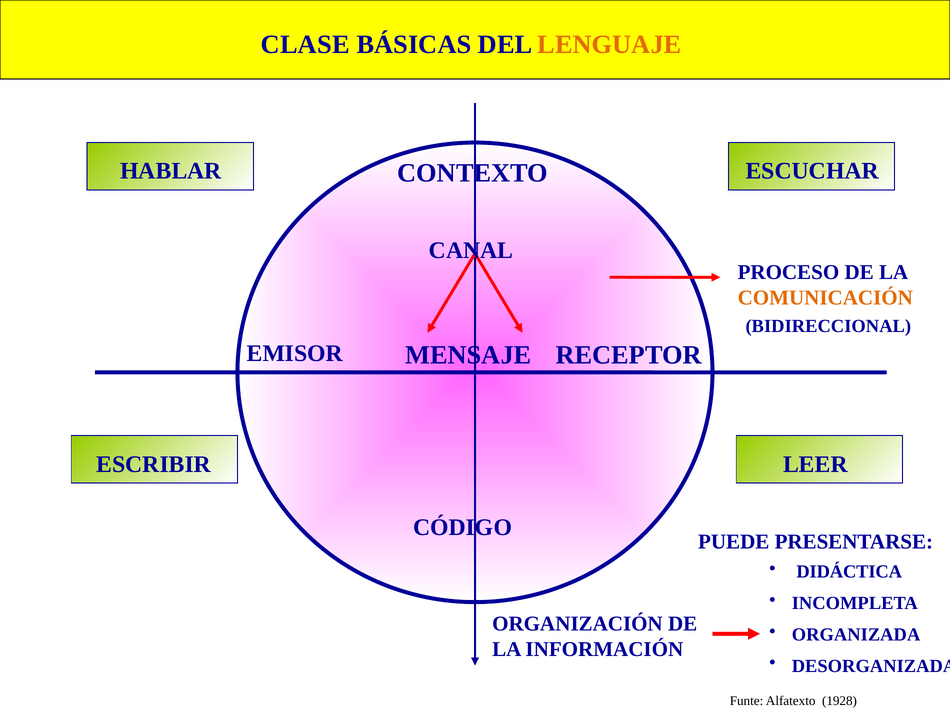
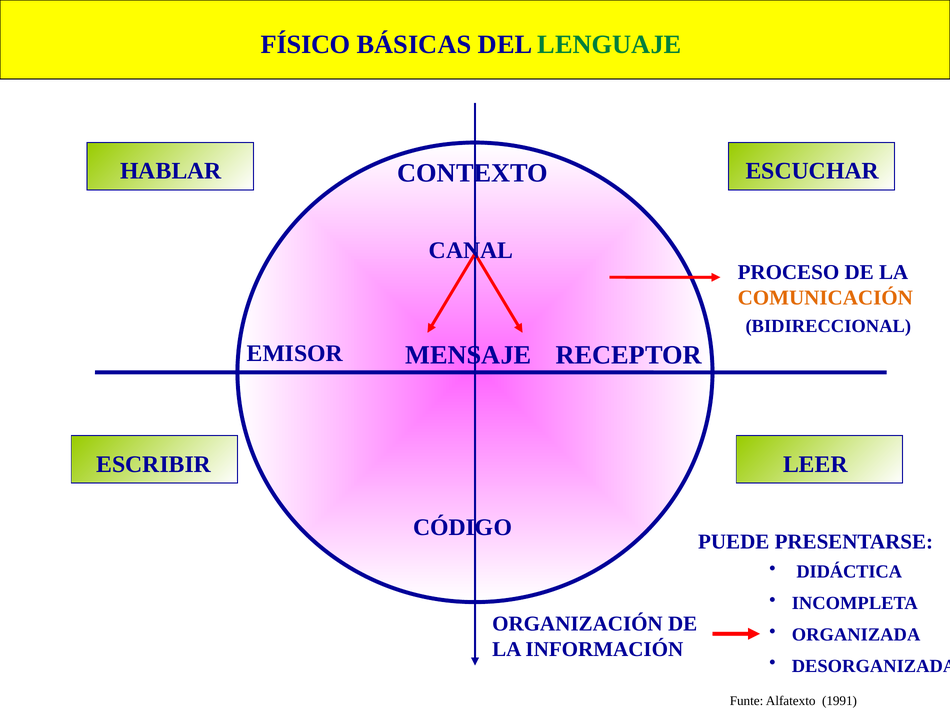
CLASE: CLASE -> FÍSICO (306, 44)
LENGUAJE colour: orange -> green (609, 44)
1928: 1928 -> 1991 (840, 701)
